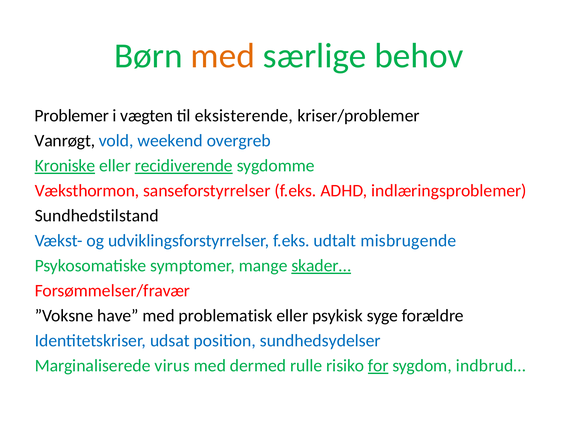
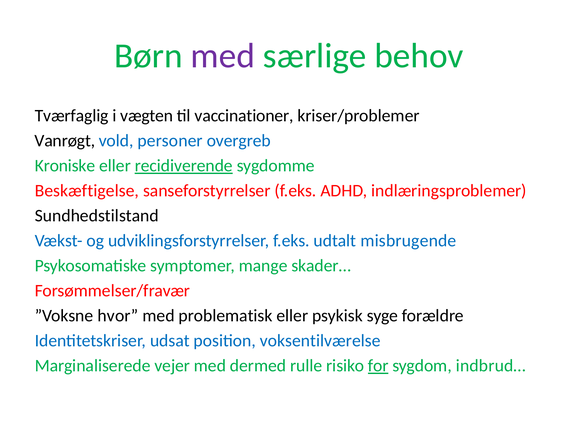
med colour: orange -> purple (223, 56)
Problemer: Problemer -> Tværfaglig (72, 116)
eksisterende: eksisterende -> vaccinationer (244, 116)
weekend: weekend -> personer (170, 141)
Kroniske underline: present -> none (65, 166)
Væksthormon: Væksthormon -> Beskæftigelse (87, 191)
skader… underline: present -> none (321, 266)
have: have -> hvor (118, 316)
sundhedsydelser: sundhedsydelser -> voksentilværelse (320, 341)
virus: virus -> vejer (172, 366)
